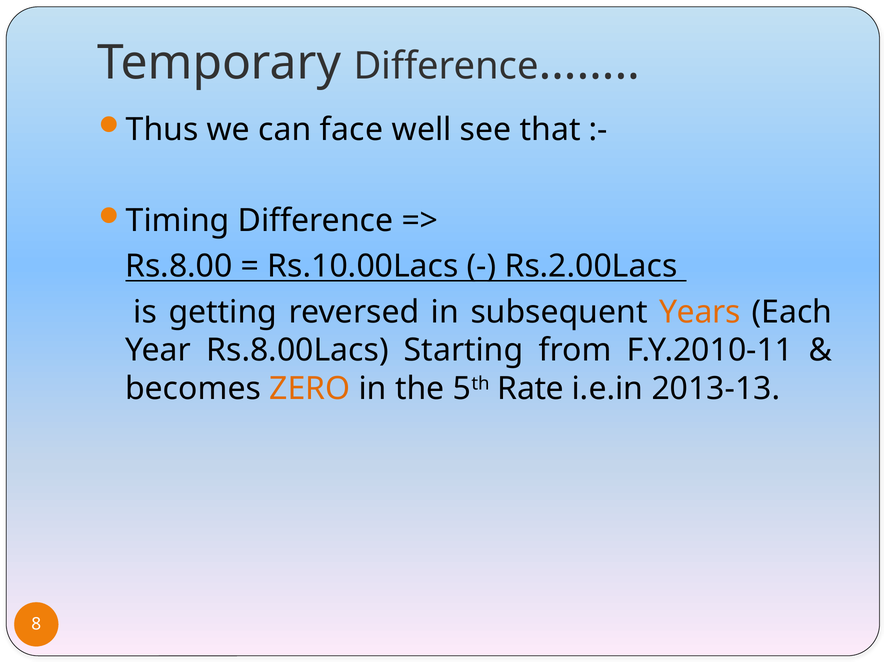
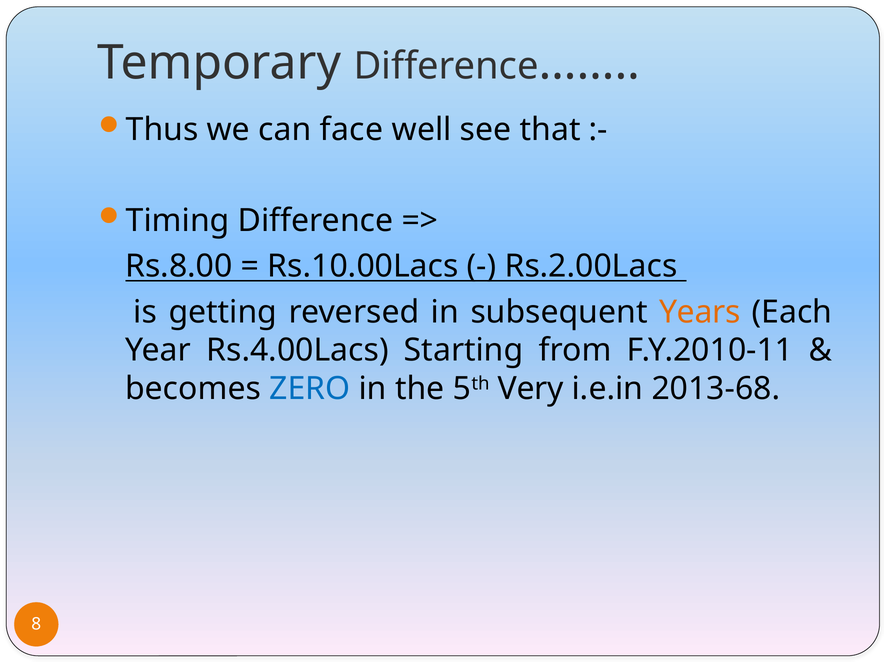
Rs.8.00Lacs: Rs.8.00Lacs -> Rs.4.00Lacs (297, 350)
ZERO colour: orange -> blue (310, 388)
Rate: Rate -> Very (531, 388)
2013-13: 2013-13 -> 2013-68 (716, 388)
